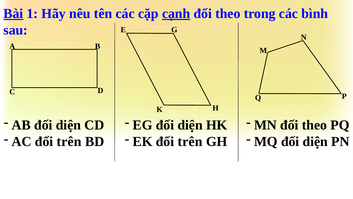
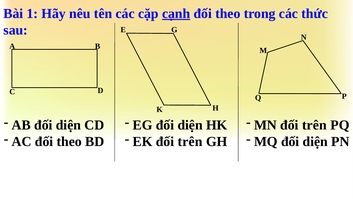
Bài underline: present -> none (13, 14)
bình: bình -> thức (315, 14)
MN đối theo: theo -> trên (314, 125)
AC đối trên: trên -> theo (69, 141)
